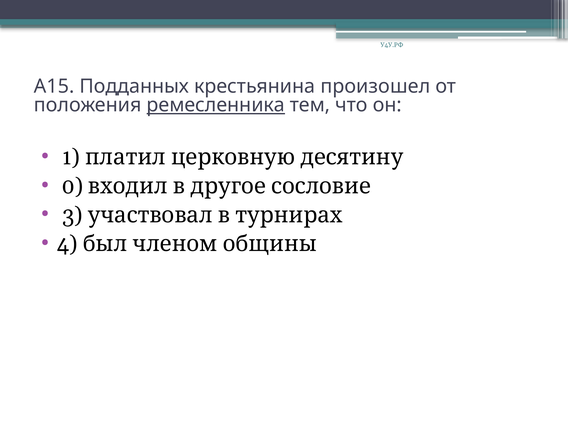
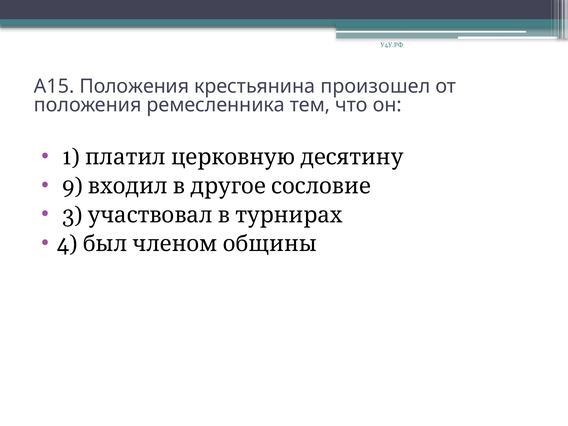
А15 Подданных: Подданных -> Положения (134, 86)
ремесленника underline: present -> none (216, 105)
0: 0 -> 9 (72, 186)
